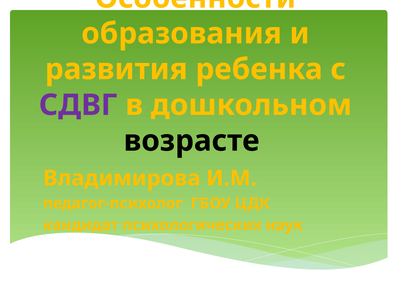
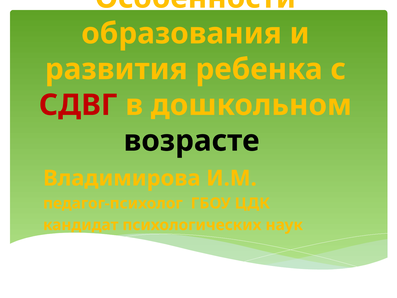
СДВГ colour: purple -> red (78, 105)
